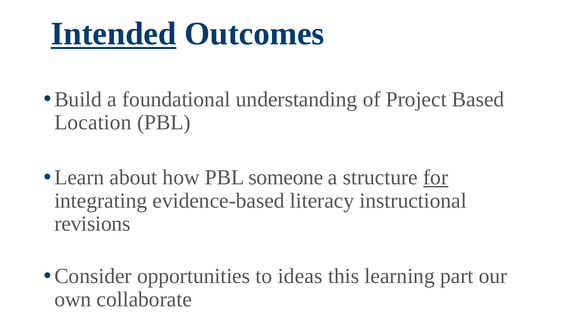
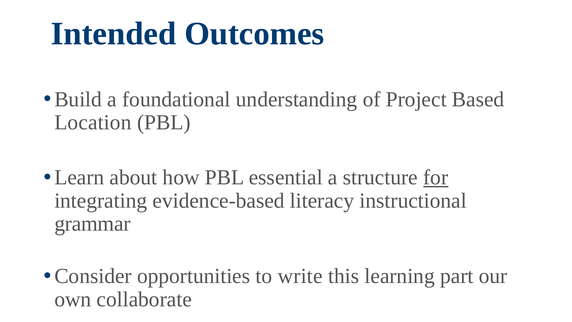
Intended underline: present -> none (114, 34)
someone: someone -> essential (286, 177)
revisions: revisions -> grammar (92, 224)
ideas: ideas -> write (300, 276)
